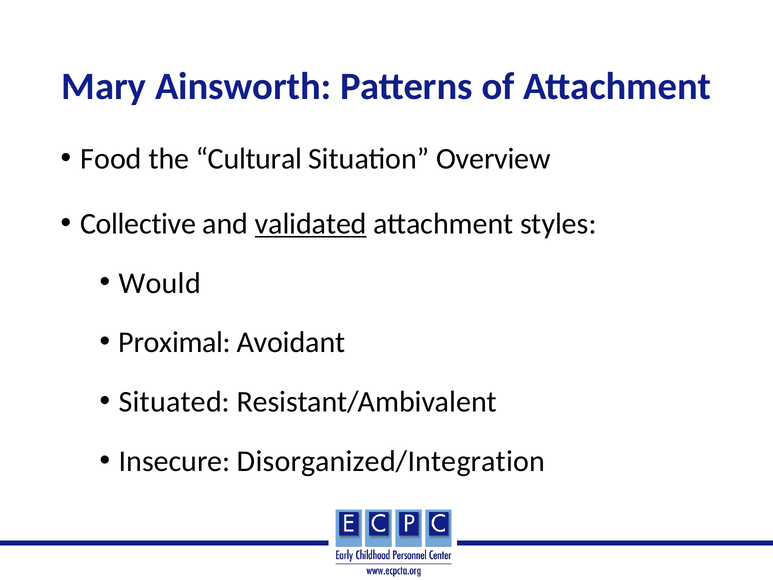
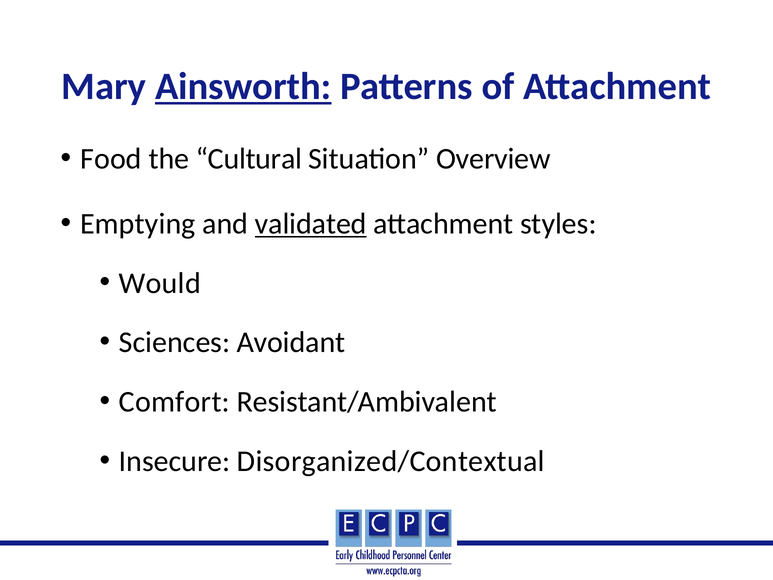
Ainsworth underline: none -> present (243, 87)
Collective: Collective -> Emptying (138, 224)
Proximal: Proximal -> Sciences (175, 342)
Situated: Situated -> Comfort (174, 402)
Disorganized/Integration: Disorganized/Integration -> Disorganized/Contextual (391, 461)
